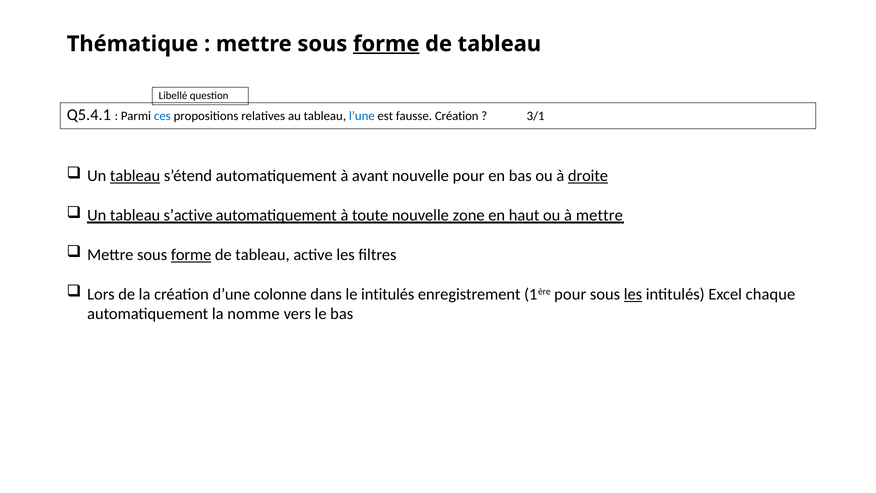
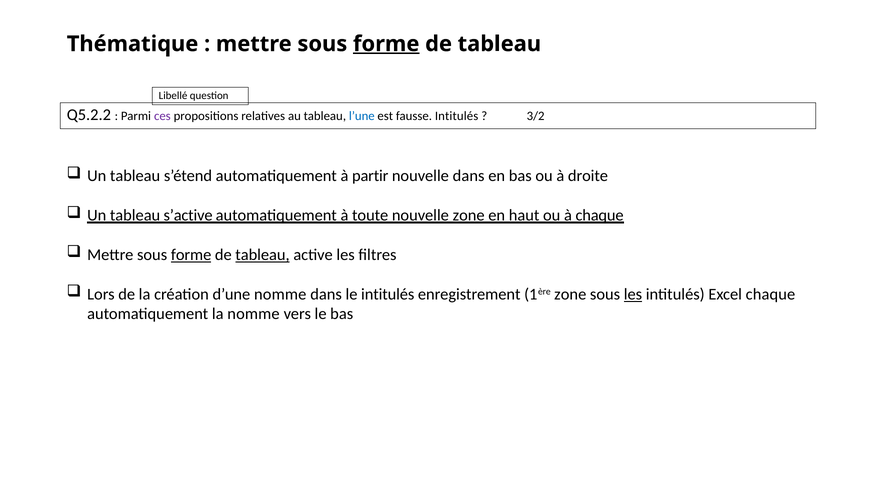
Q5.4.1: Q5.4.1 -> Q5.2.2 (89, 115)
ces colour: blue -> purple (162, 116)
fausse Création: Création -> Intitulés (457, 116)
3/1: 3/1 -> 3/2 (536, 116)
tableau underline: present -> none (135, 176)
avant: avant -> partir (370, 176)
nouvelle pour: pour -> dans (469, 176)
droite underline: present -> none (588, 176)
à mettre: mettre -> chaque (600, 215)
tableau underline: none -> present (262, 255)
d’une colonne: colonne -> nomme (280, 294)
1ère pour: pour -> zone (570, 294)
